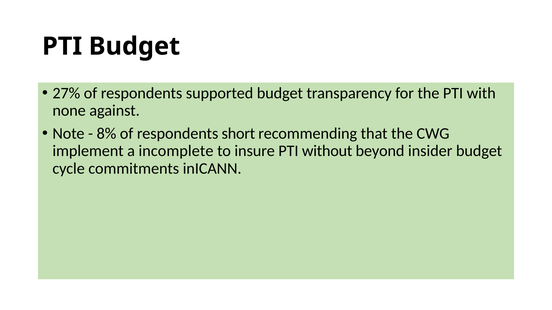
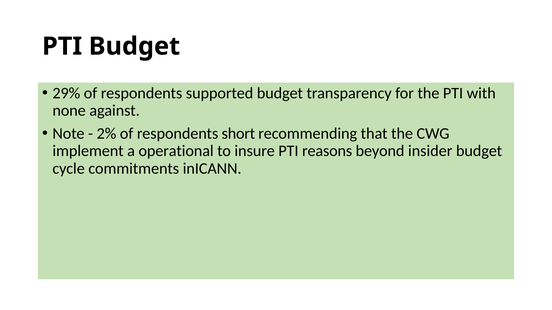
27%: 27% -> 29% (66, 93)
8%: 8% -> 2% (106, 134)
incomplete: incomplete -> operational (176, 151)
without: without -> reasons (327, 151)
